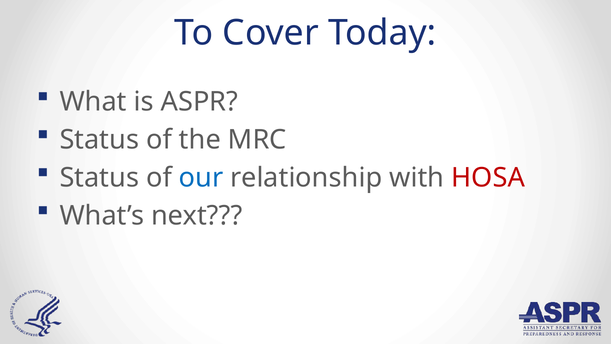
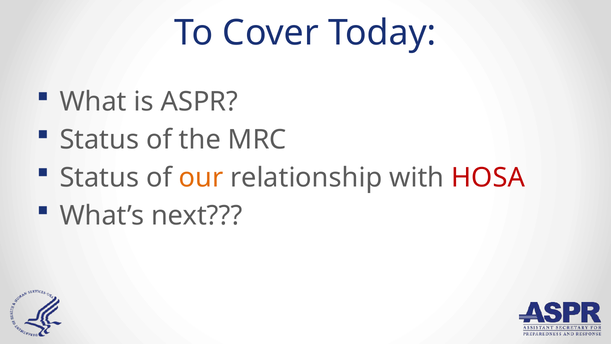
our colour: blue -> orange (201, 178)
